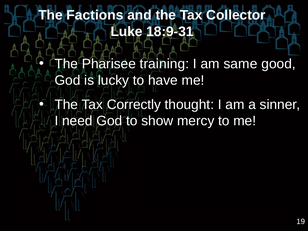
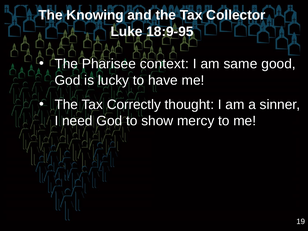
Factions: Factions -> Knowing (95, 15)
18:9-31: 18:9-31 -> 18:9-95 (170, 32)
training: training -> context (164, 64)
